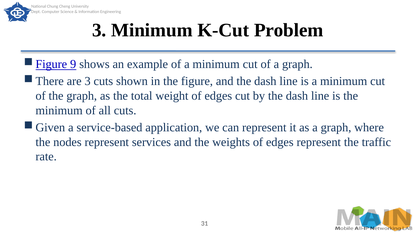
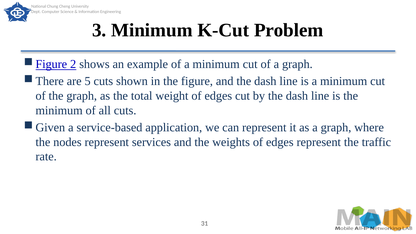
9: 9 -> 2 (73, 64)
are 3: 3 -> 5 (88, 81)
